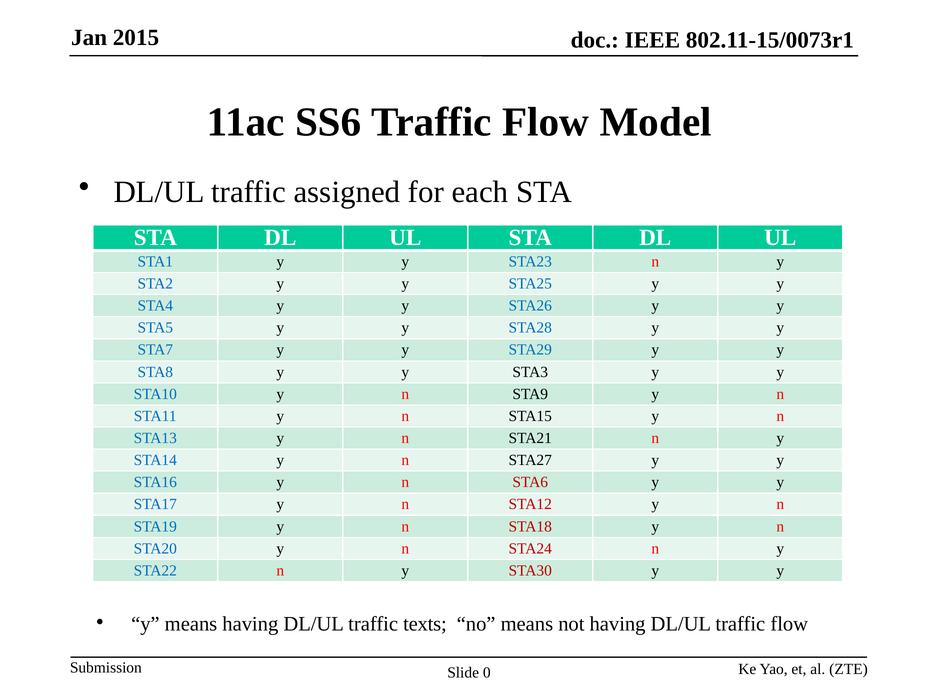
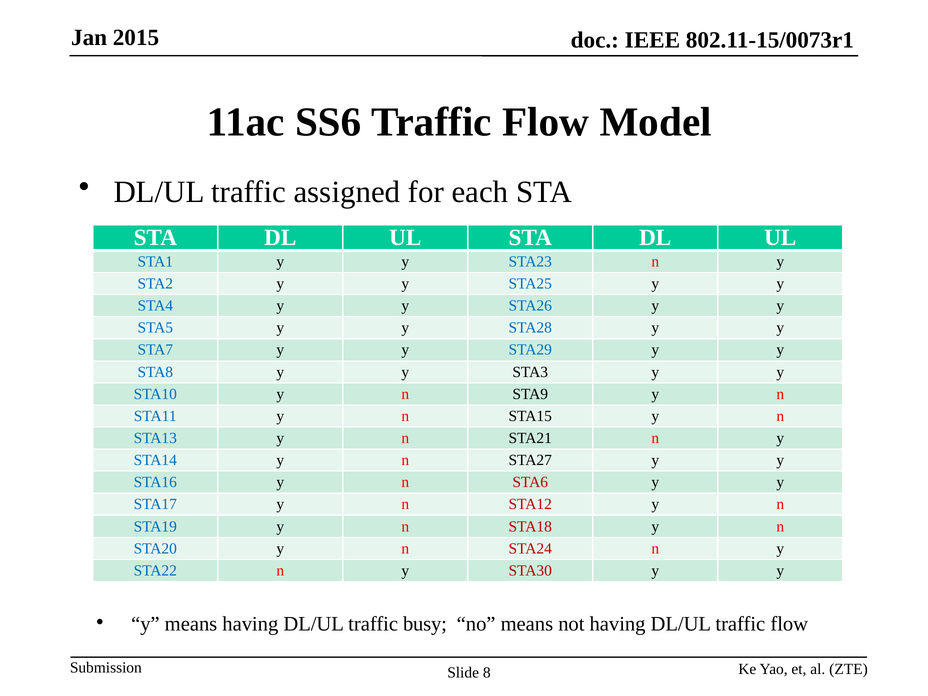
texts: texts -> busy (425, 624)
0: 0 -> 8 (487, 673)
